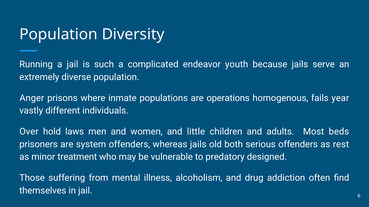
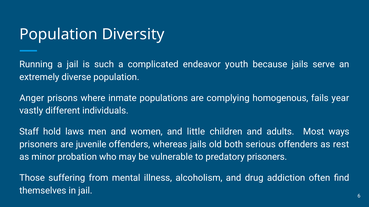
operations: operations -> complying (228, 98)
Over: Over -> Staff (29, 132)
beds: beds -> ways (339, 132)
system: system -> juvenile (91, 145)
treatment: treatment -> probation (77, 157)
predatory designed: designed -> prisoners (267, 157)
